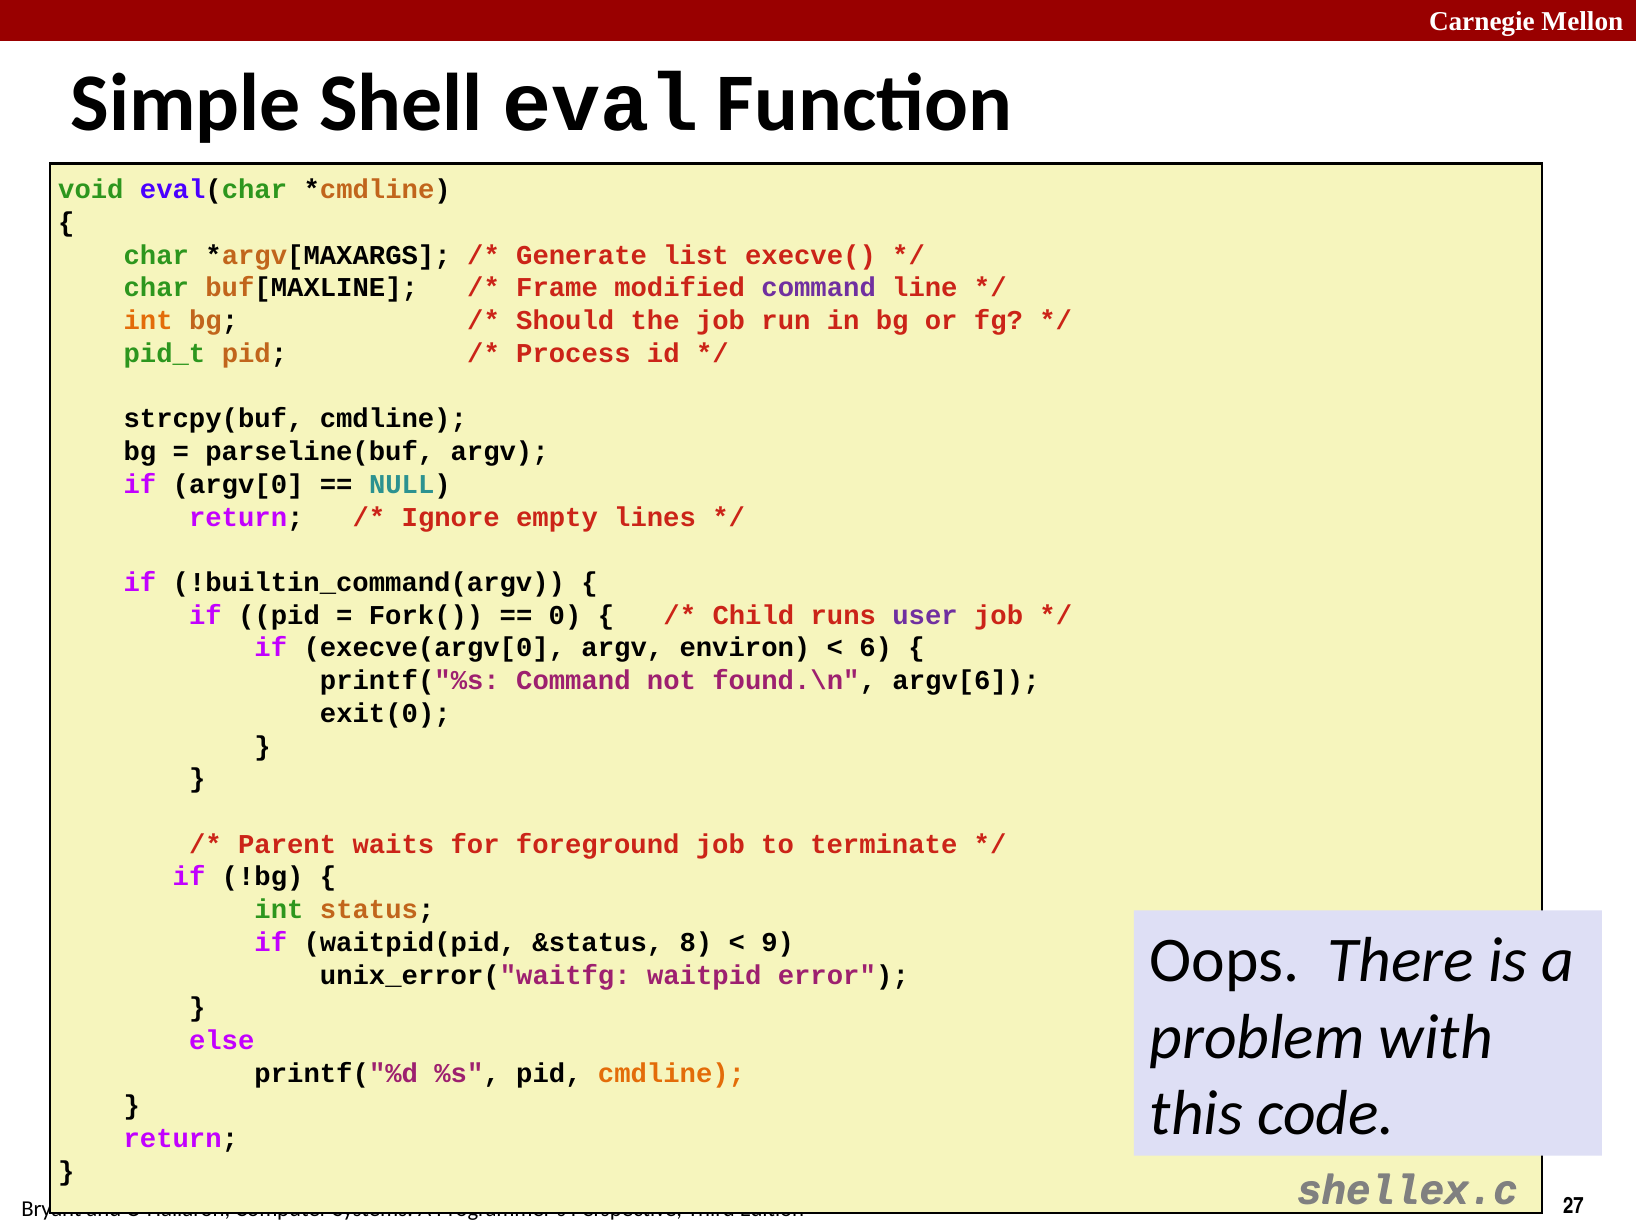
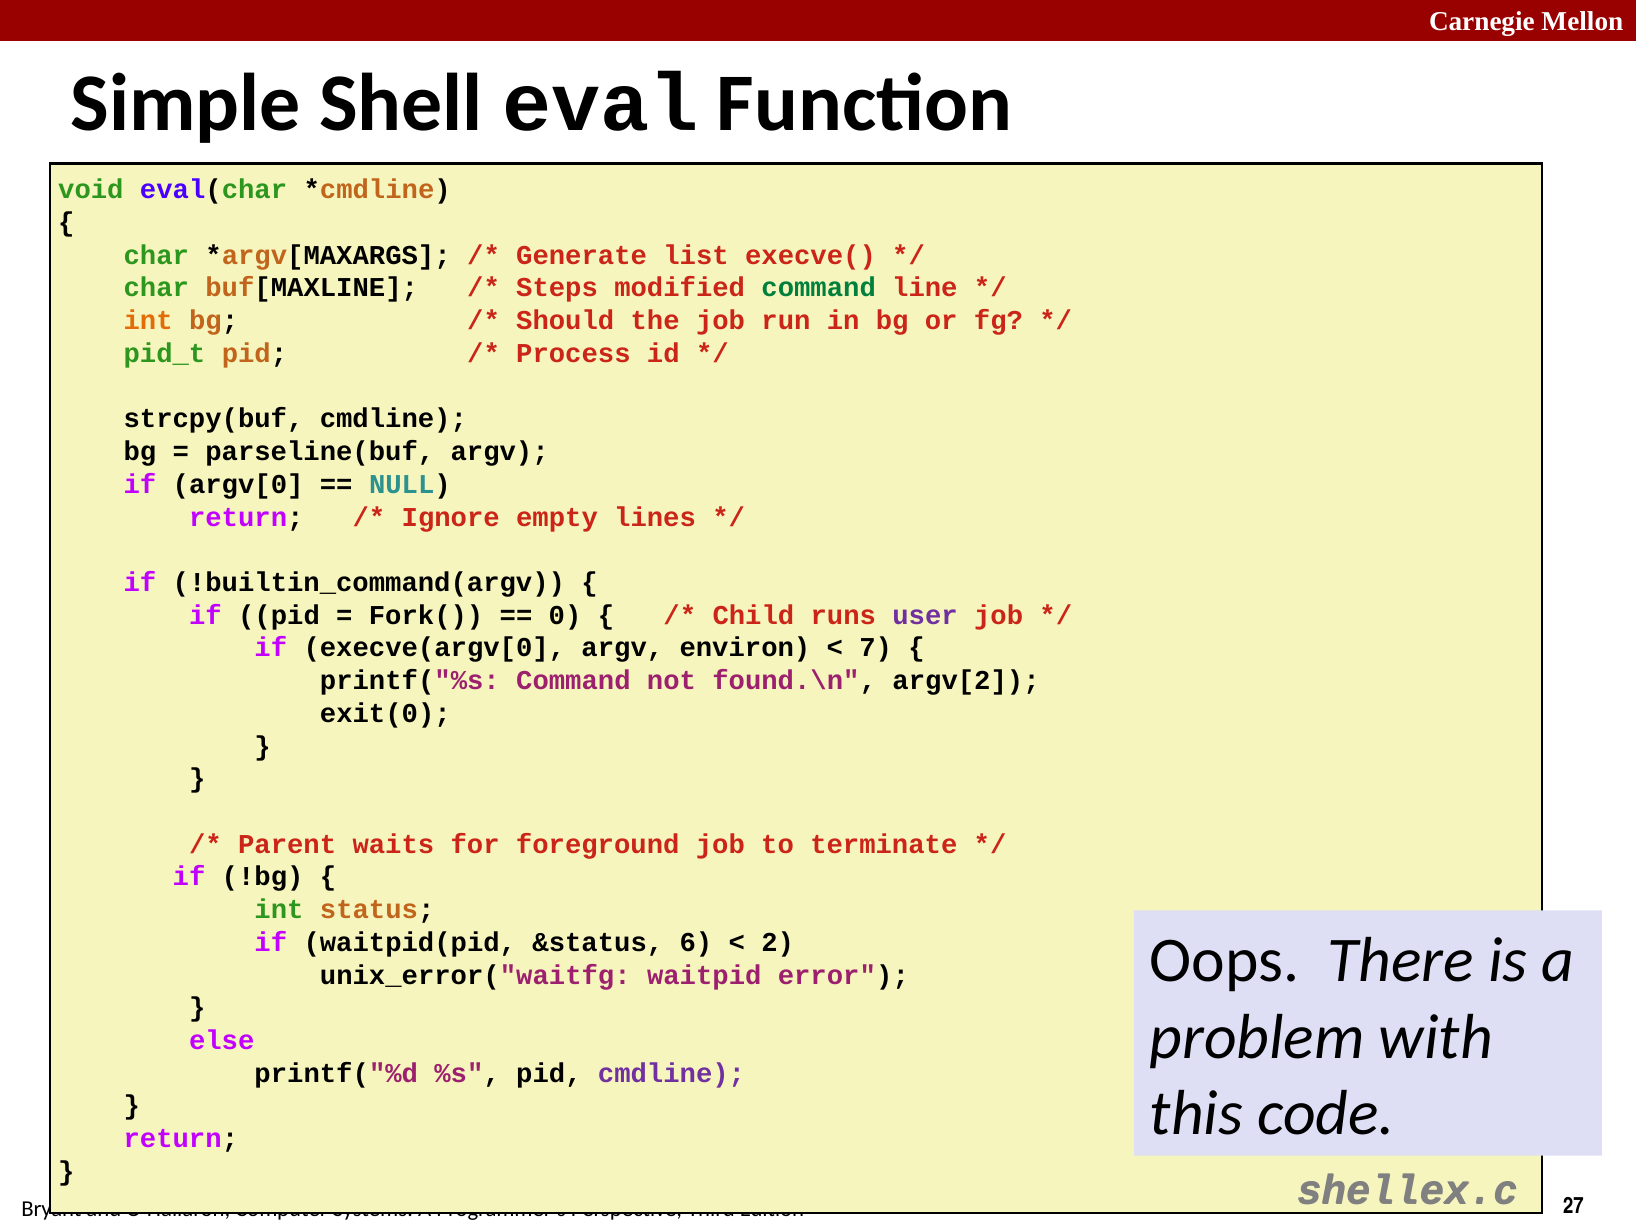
Frame: Frame -> Steps (557, 288)
command colour: purple -> green (819, 288)
6: 6 -> 7 (876, 648)
argv[6: argv[6 -> argv[2 (966, 681)
8: 8 -> 6 (696, 942)
9: 9 -> 2 (778, 942)
cmdline colour: orange -> purple (672, 1073)
